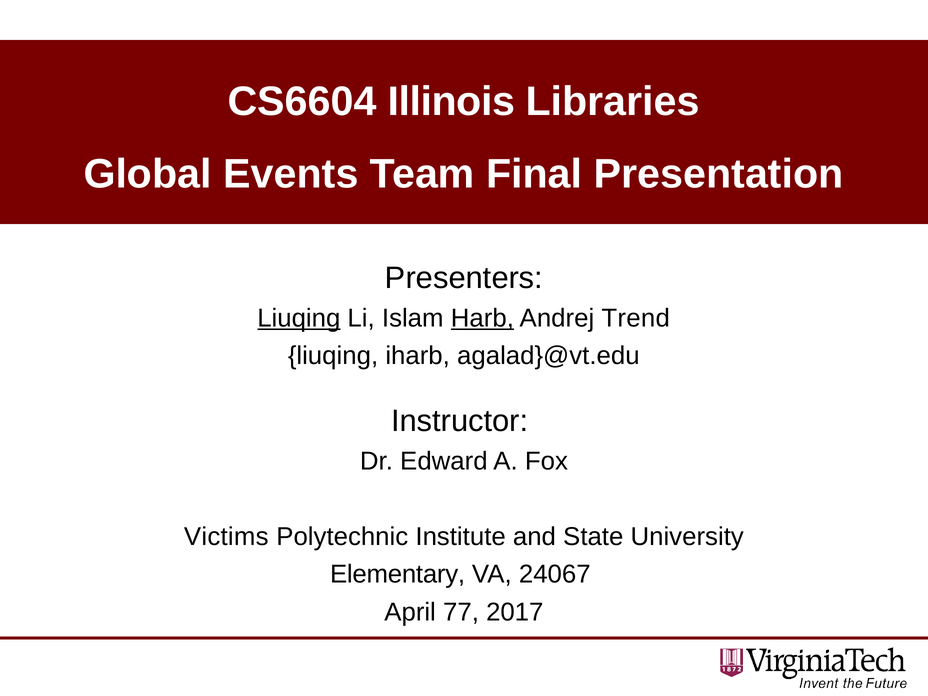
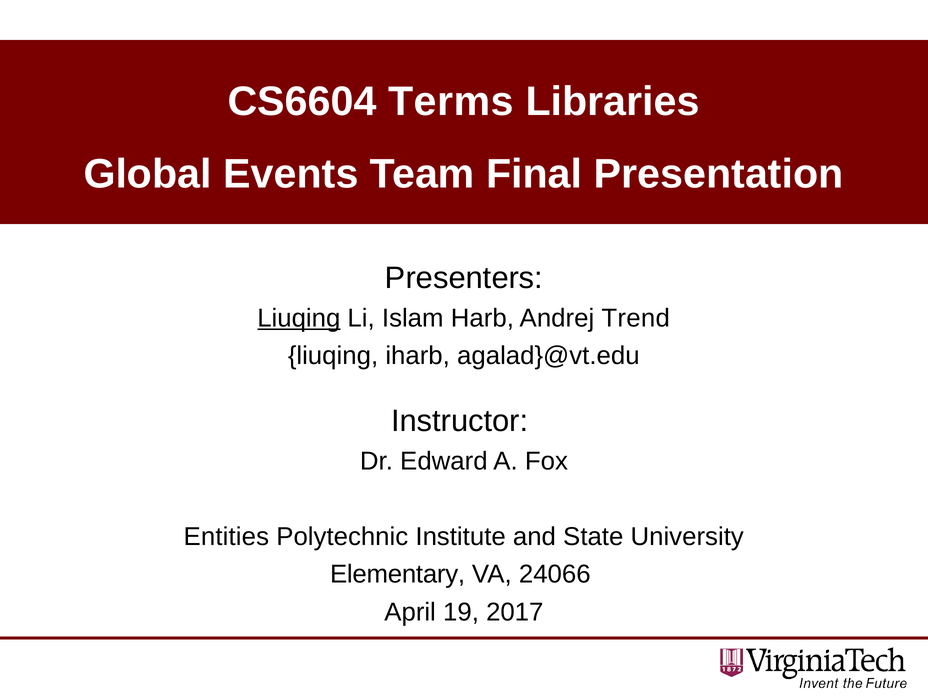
Illinois: Illinois -> Terms (451, 102)
Harb underline: present -> none (482, 318)
Victims: Victims -> Entities (226, 537)
24067: 24067 -> 24066 (555, 574)
77: 77 -> 19 (461, 612)
